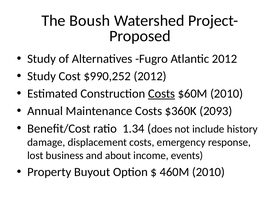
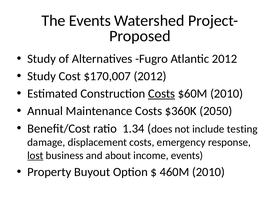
The Boush: Boush -> Events (90, 21)
$990,252: $990,252 -> $170,007 (107, 76)
2093: 2093 -> 2050 (216, 111)
history: history -> testing (242, 129)
lost underline: none -> present (35, 155)
